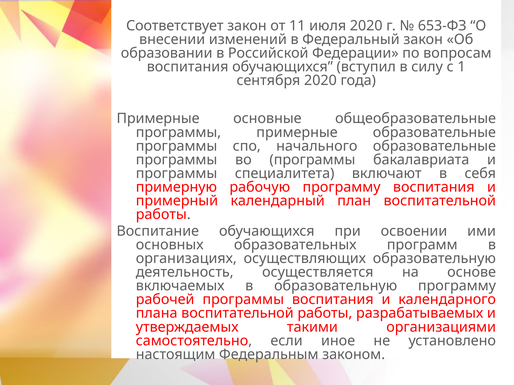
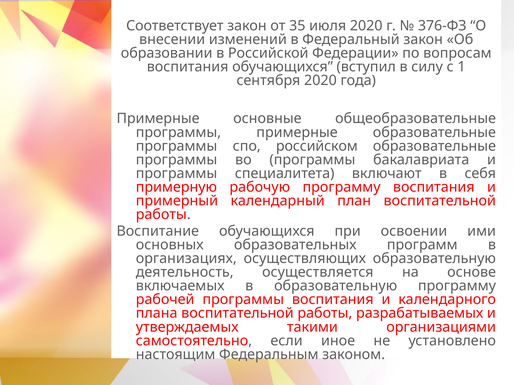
11: 11 -> 35 (297, 26)
653-ФЗ: 653-ФЗ -> 376-ФЗ (442, 26)
начального: начального -> российском (317, 146)
